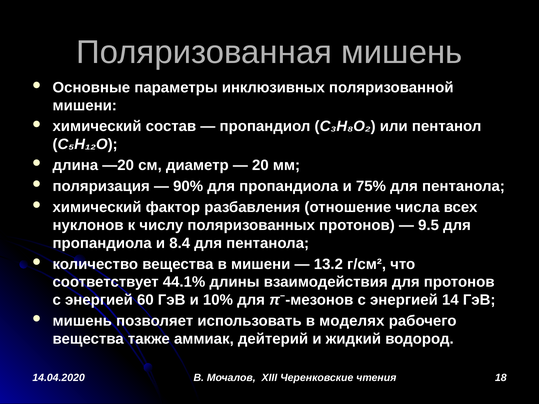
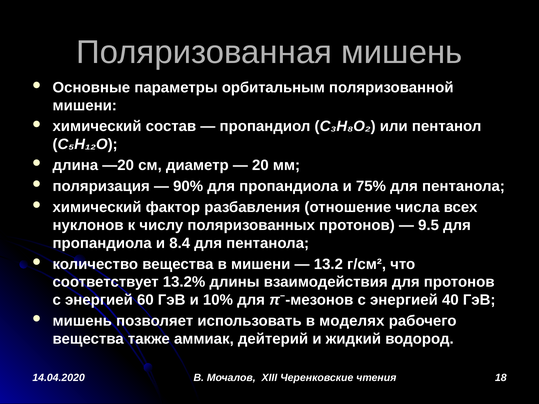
инклюзивных: инклюзивных -> орбитальным (273, 88)
44.1%: 44.1% -> 13.2% (184, 282)
14: 14 -> 40 (450, 300)
